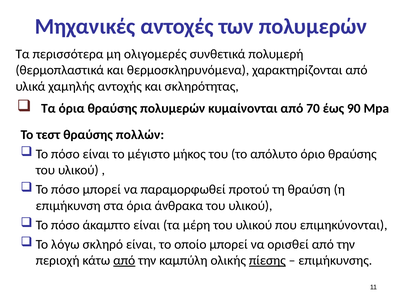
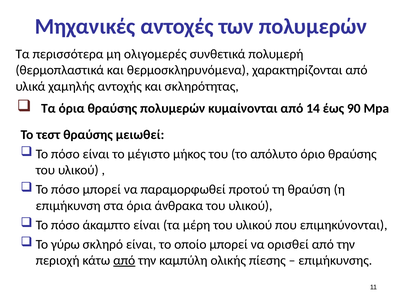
70: 70 -> 14 (313, 108)
πολλών: πολλών -> μειωθεί (140, 135)
λόγω: λόγω -> γύρω (65, 244)
πίεσης underline: present -> none (267, 260)
